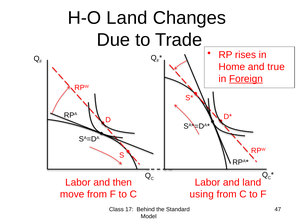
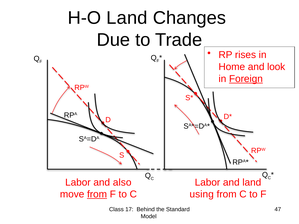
true: true -> look (276, 67)
then: then -> also (122, 183)
from underline: none -> present (97, 195)
